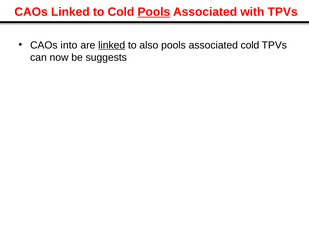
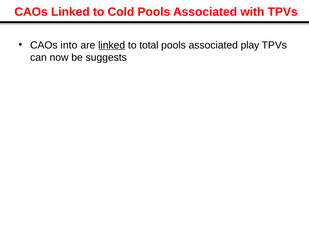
Pools underline: present -> none (154, 12)
also: also -> total (149, 45)
associated cold: cold -> play (250, 45)
